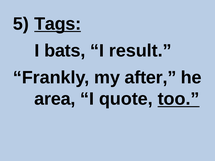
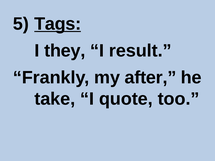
bats: bats -> they (65, 51)
area: area -> take (55, 99)
too underline: present -> none (179, 99)
